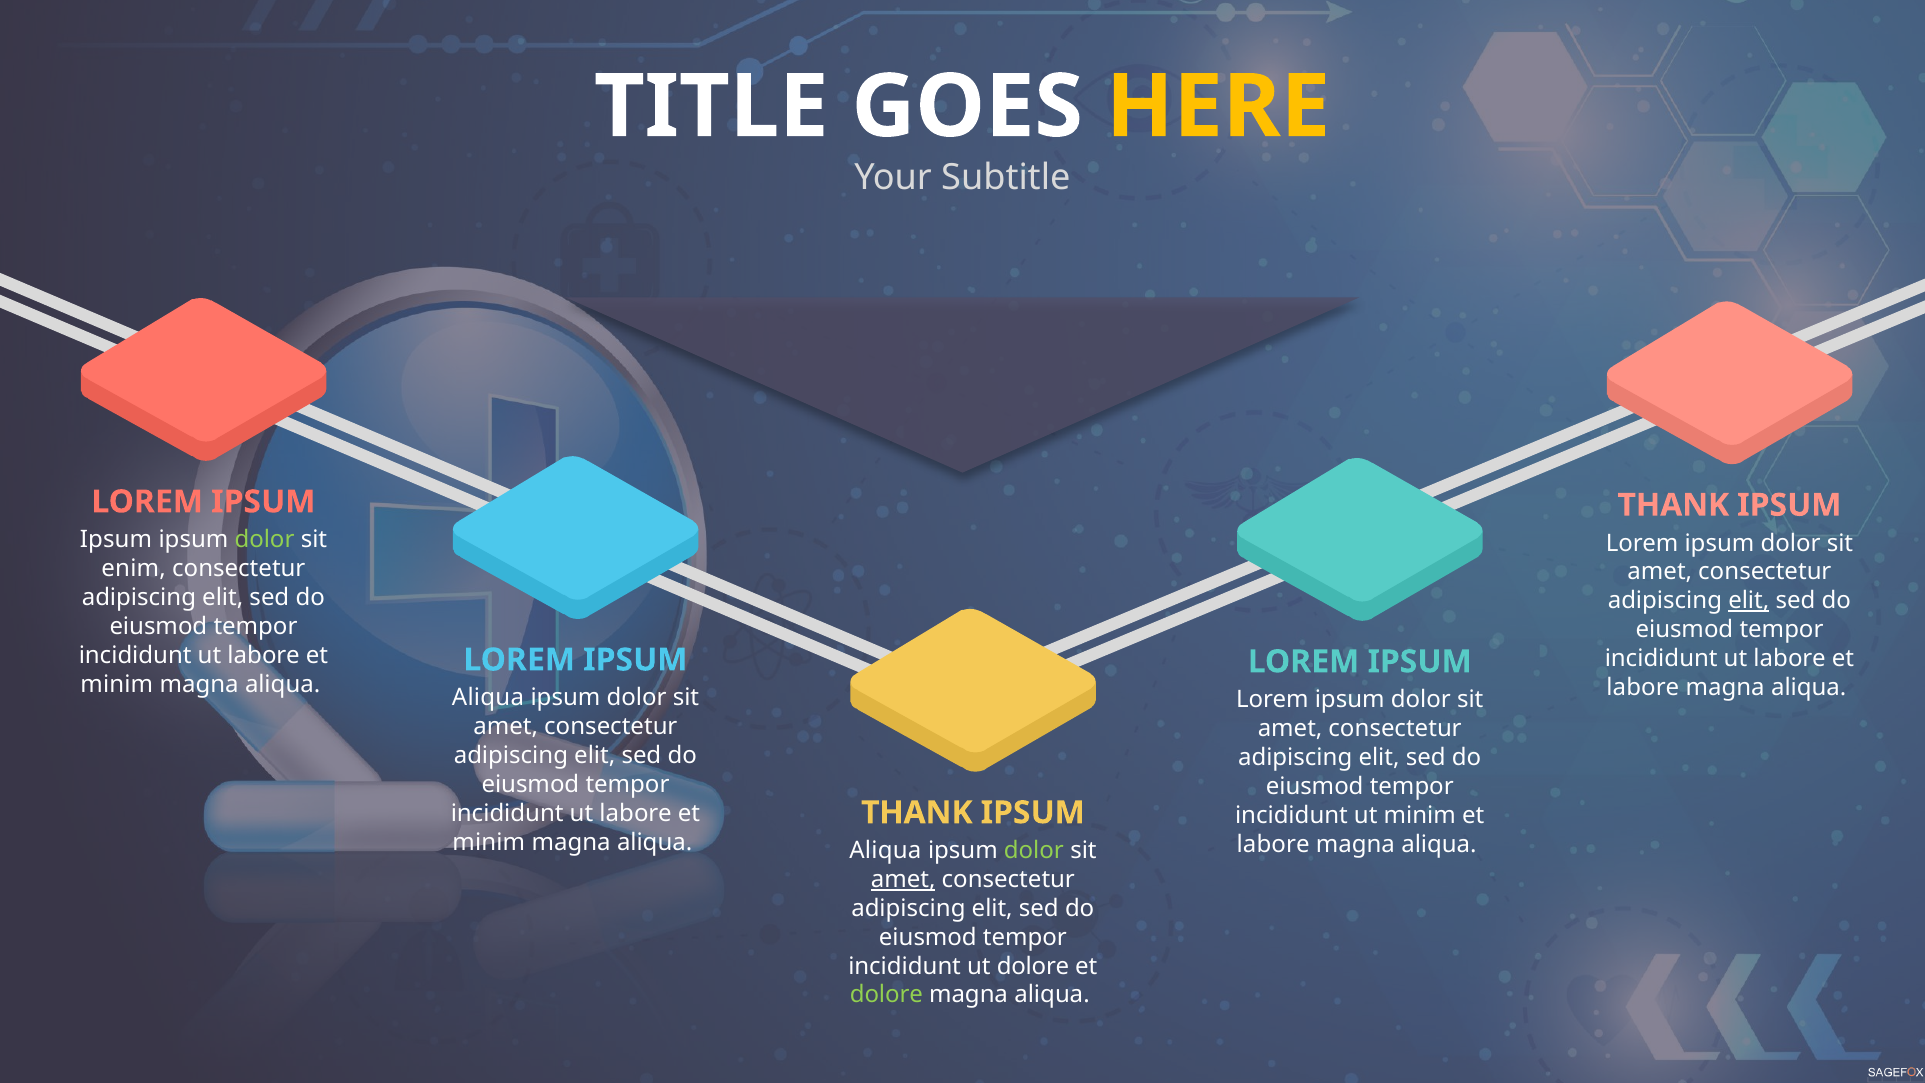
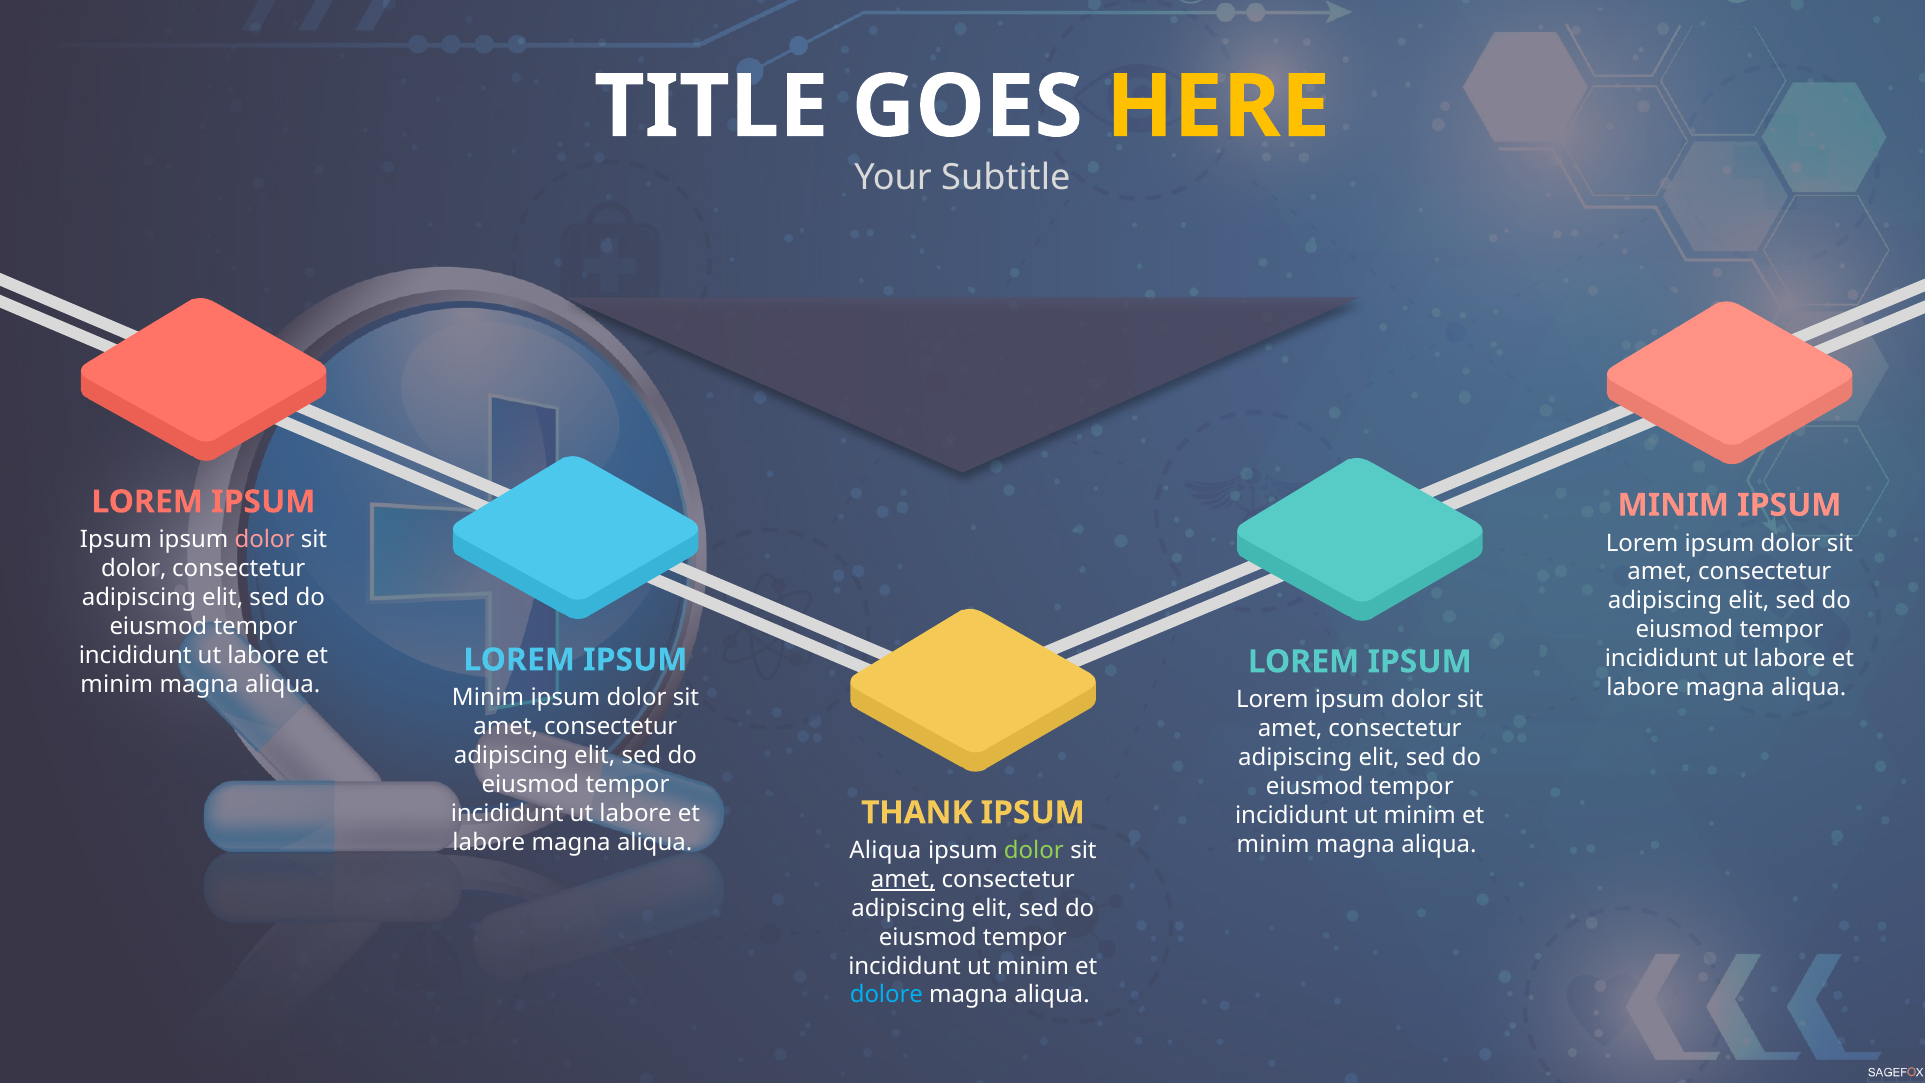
THANK: THANK -> MINIM (1673, 505)
dolor colour: light green -> pink (264, 540)
enim: enim -> dolor (134, 569)
elit underline: present -> none (1749, 601)
Aliqua: Aliqua -> Minim (488, 698)
minim: minim -> labore (489, 842)
labore: labore -> minim (1273, 844)
dolore: dolore -> minim (1033, 966)
dolore colour: light green -> light blue (886, 995)
